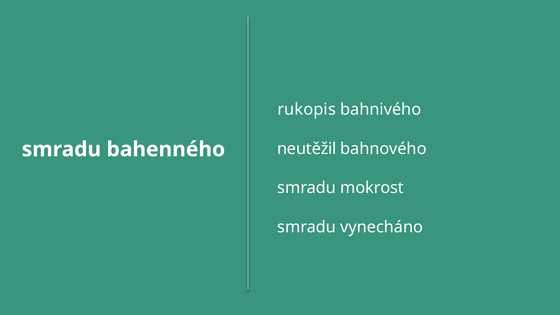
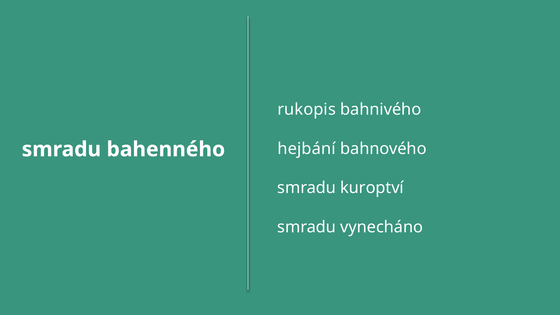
neutěžil: neutěžil -> hejbání (307, 149)
mokrost: mokrost -> kuroptví (372, 188)
